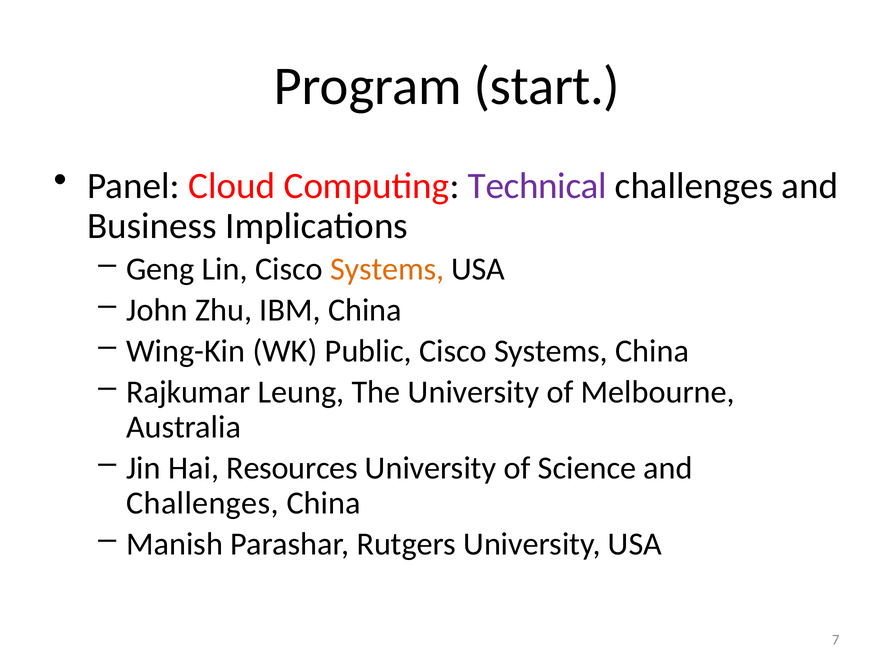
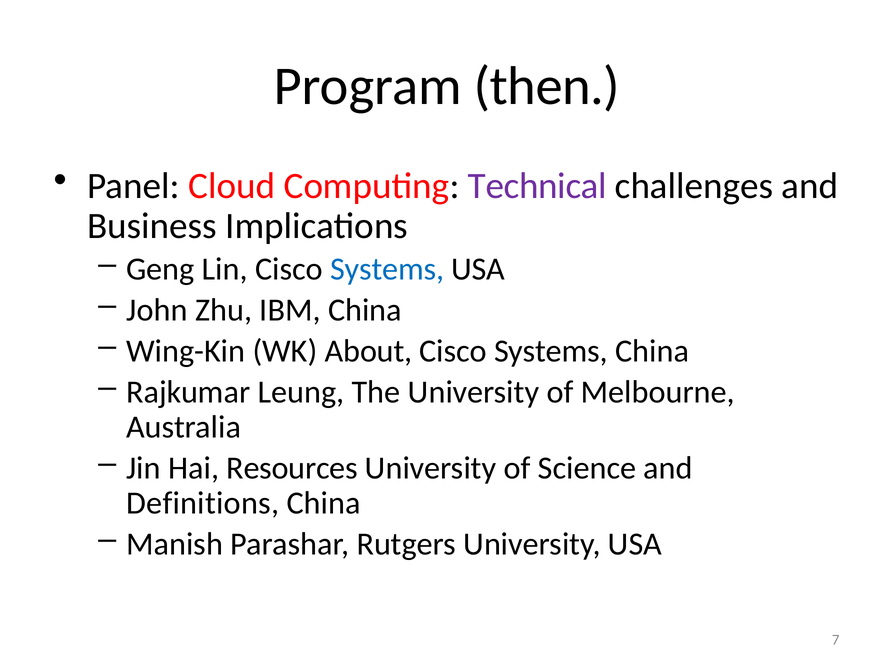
start: start -> then (547, 86)
Systems colour: orange -> blue (387, 269)
Public: Public -> About (368, 351)
Challenges: Challenges -> Definitions (203, 503)
